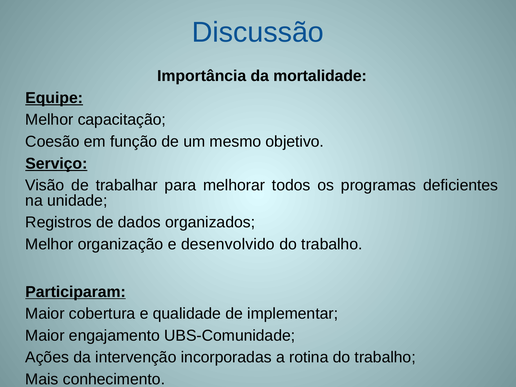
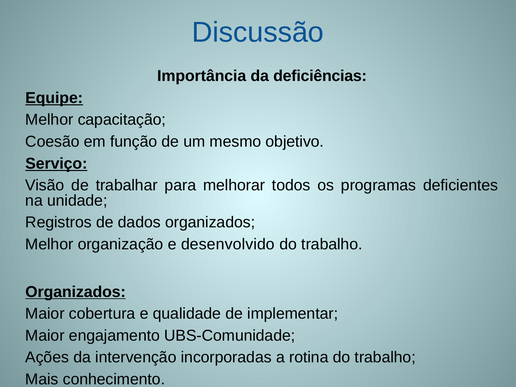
mortalidade: mortalidade -> deficiências (320, 76)
Participaram: Participaram -> Organizados (76, 292)
